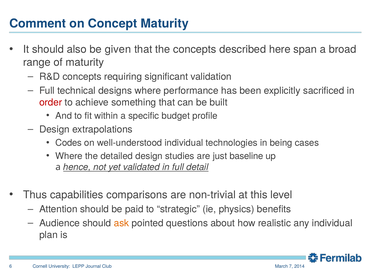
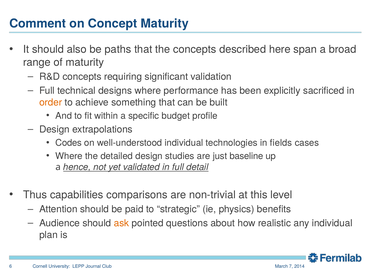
given: given -> paths (118, 49)
order colour: red -> orange (51, 103)
being: being -> fields (281, 143)
